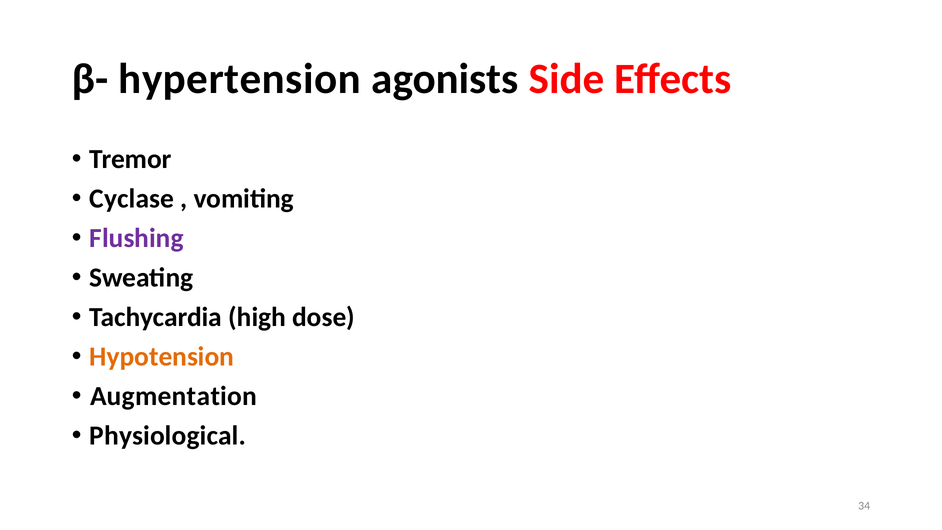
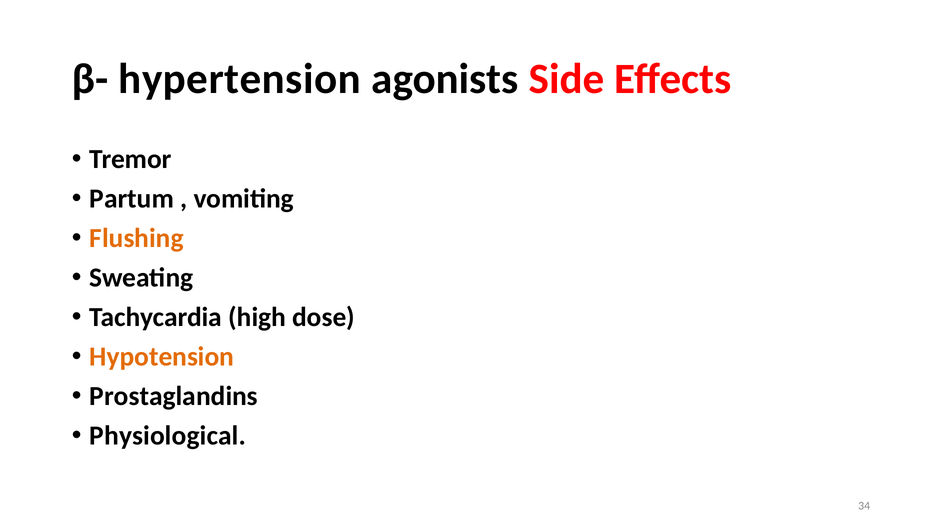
Cyclase: Cyclase -> Partum (132, 199)
Flushing colour: purple -> orange (137, 238)
Augmentation: Augmentation -> Prostaglandins (174, 396)
